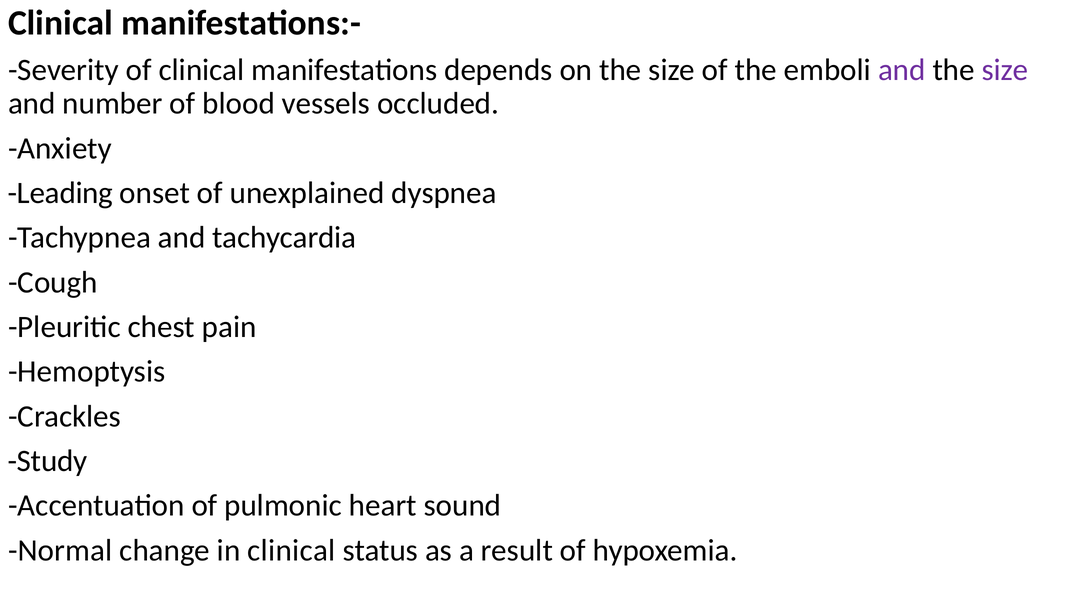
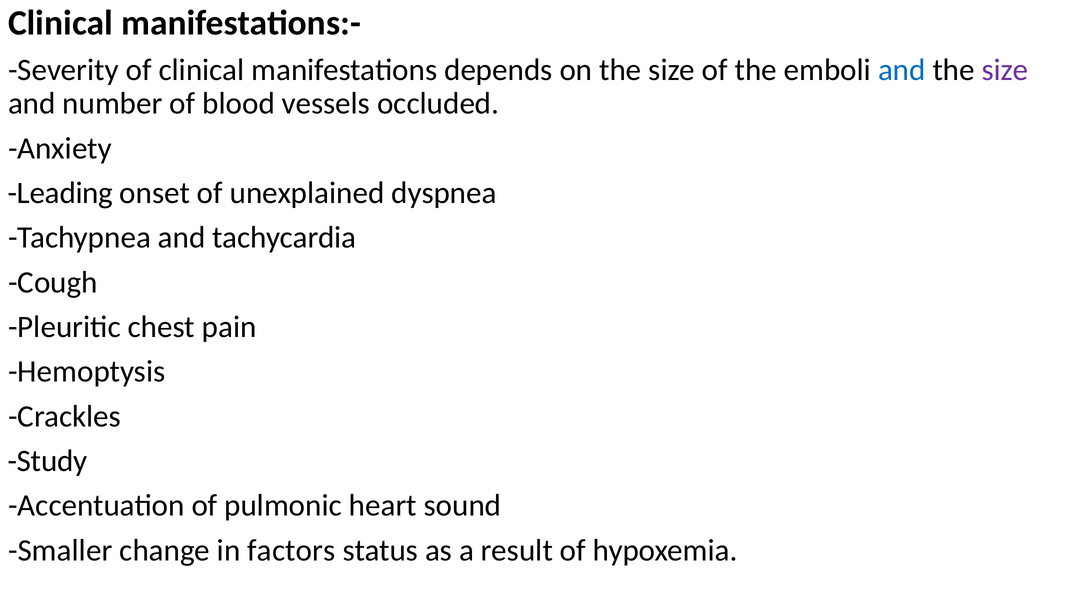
and colour: purple -> blue (902, 70)
Normal: Normal -> Smaller (60, 550)
in clinical: clinical -> factors (291, 550)
